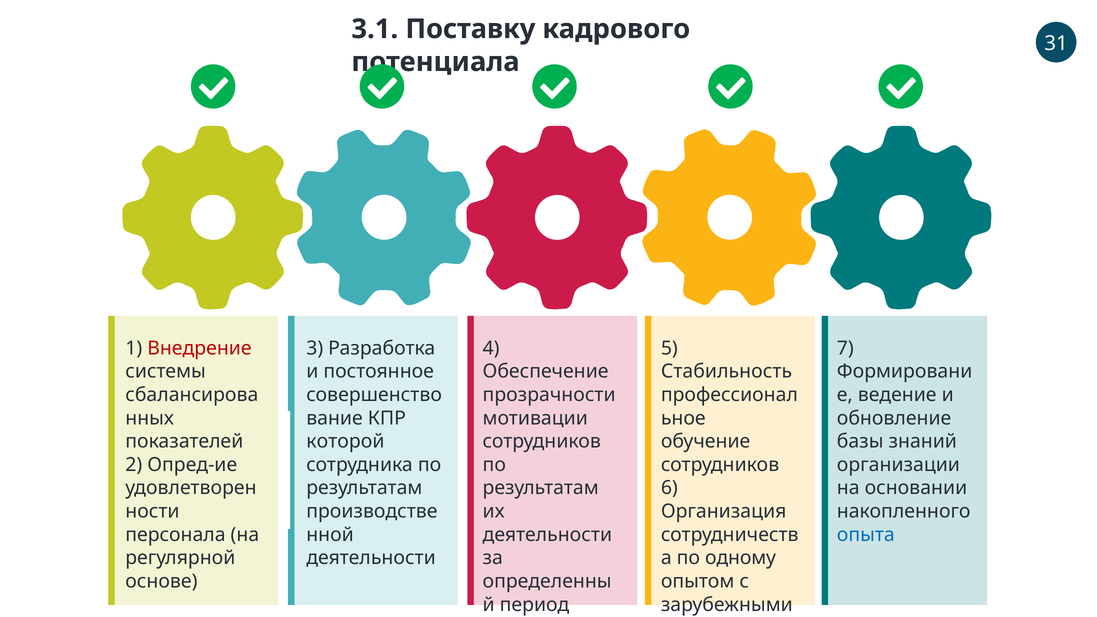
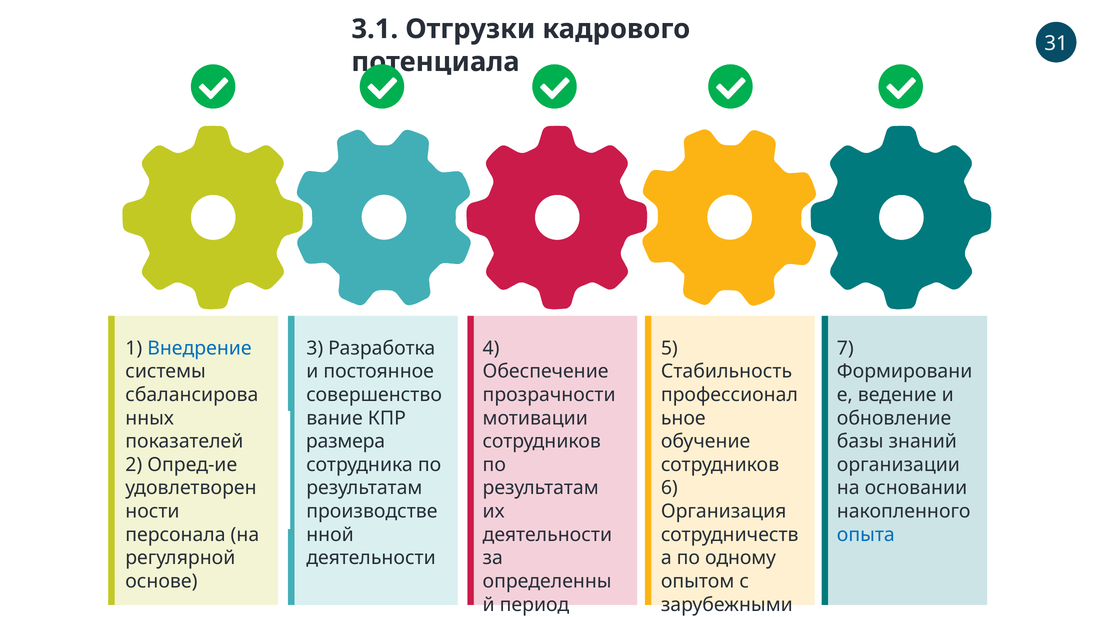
Поставку: Поставку -> Отгрузки (470, 29)
Внедрение colour: red -> blue (199, 348)
которой: которой -> размера (346, 441)
